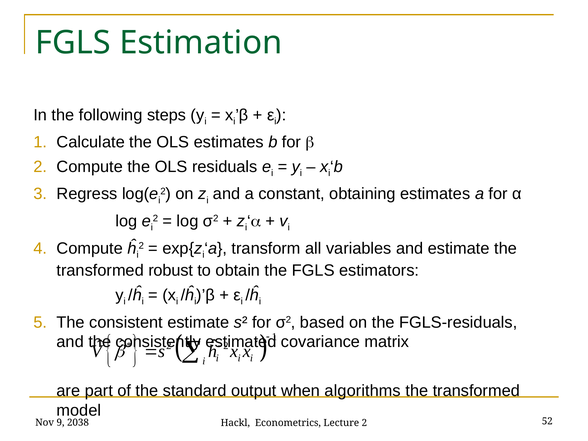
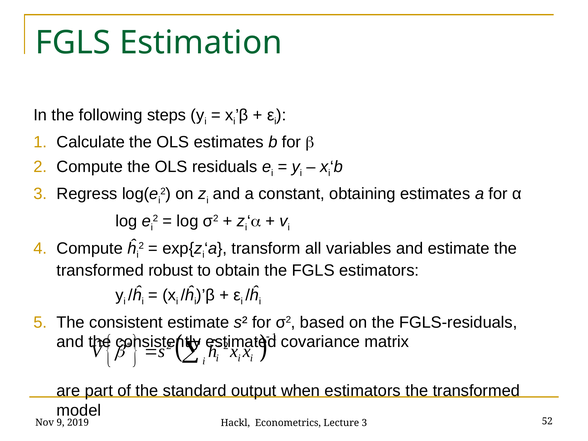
when algorithms: algorithms -> estimators (363, 391)
2038: 2038 -> 2019 (78, 423)
Lecture 2: 2 -> 3 (364, 423)
